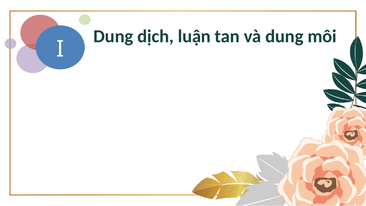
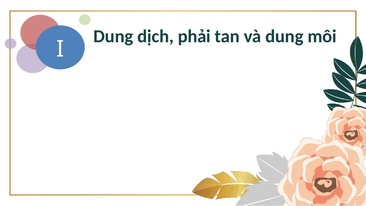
luận: luận -> phải (194, 36)
